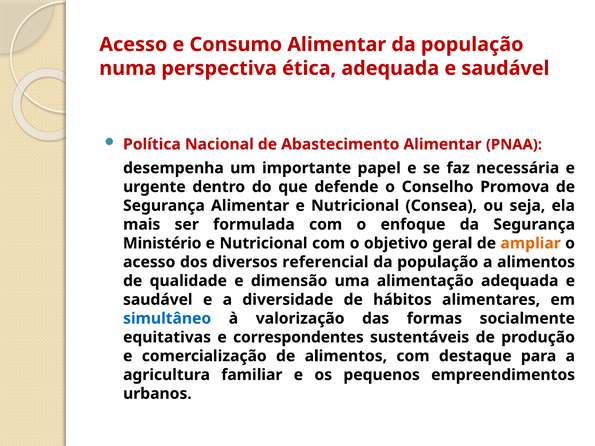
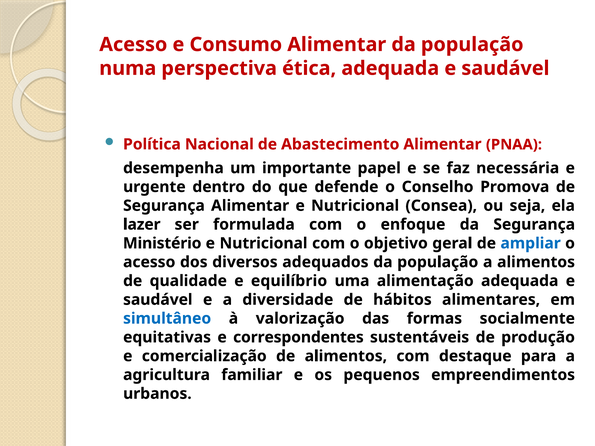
mais: mais -> lazer (142, 225)
ampliar colour: orange -> blue (531, 243)
referencial: referencial -> adequados (325, 262)
dimensão: dimensão -> equilíbrio (289, 281)
